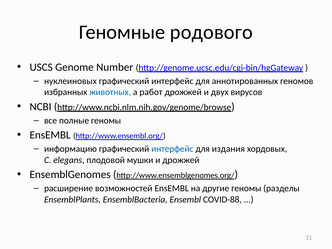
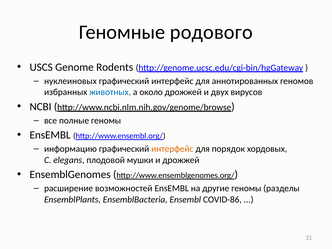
Number: Number -> Rodents (115, 67)
работ: работ -> около (151, 92)
интерфейс colour: blue -> orange (172, 149)
издания: издания -> порядок (228, 149)
COVID-88: COVID-88 -> COVID-86 (222, 199)
